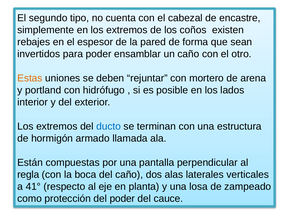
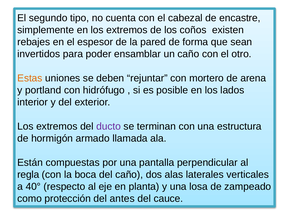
ducto colour: blue -> purple (109, 126)
41°: 41° -> 40° (33, 186)
del poder: poder -> antes (122, 198)
